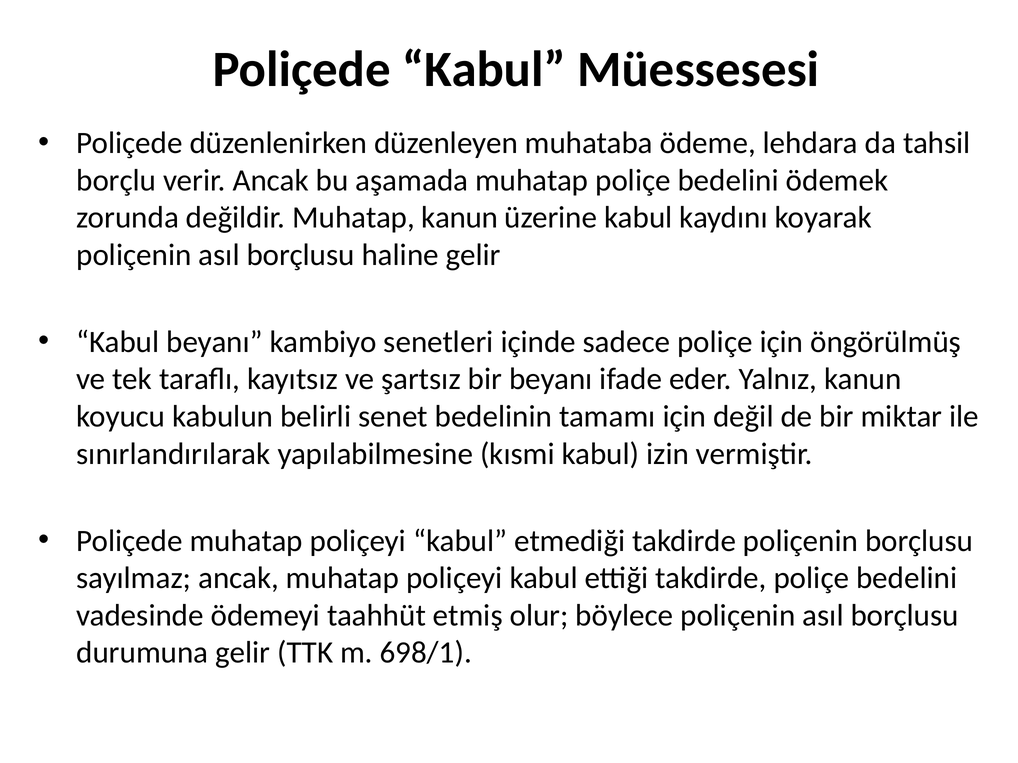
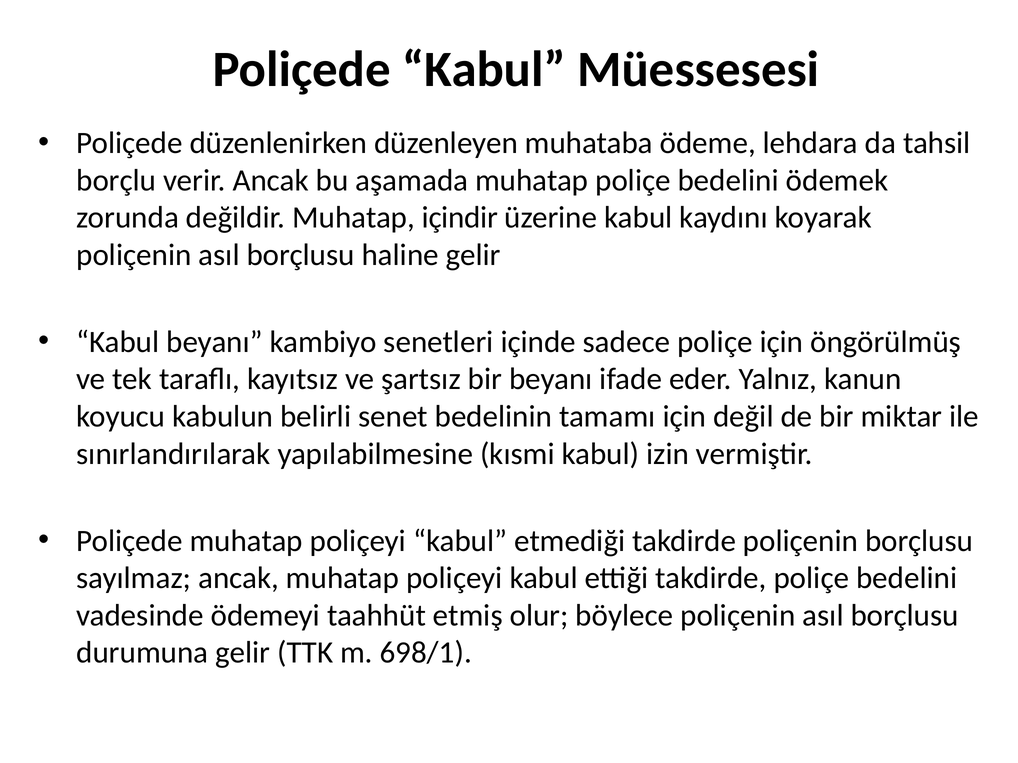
Muhatap kanun: kanun -> içindir (460, 218)
